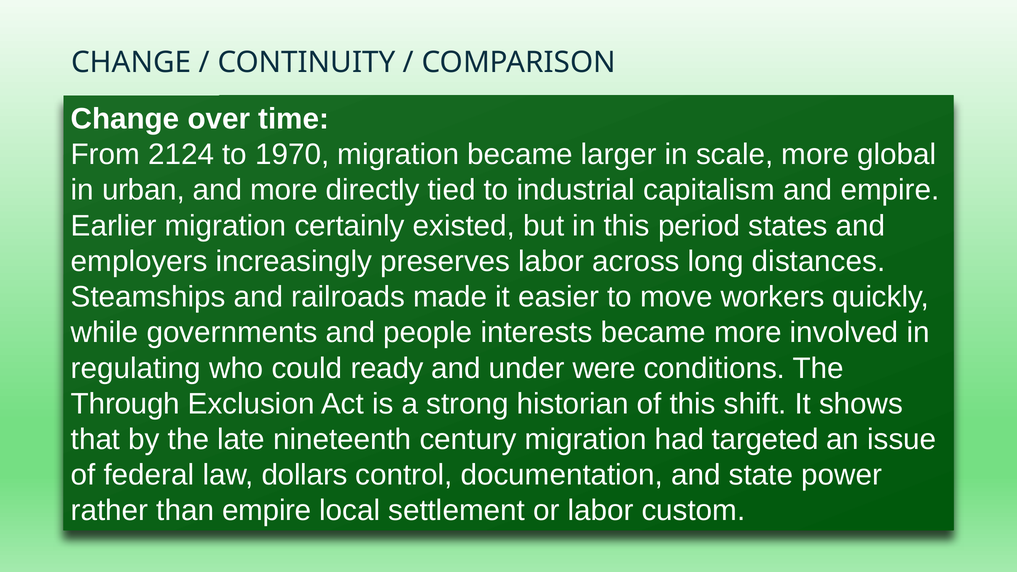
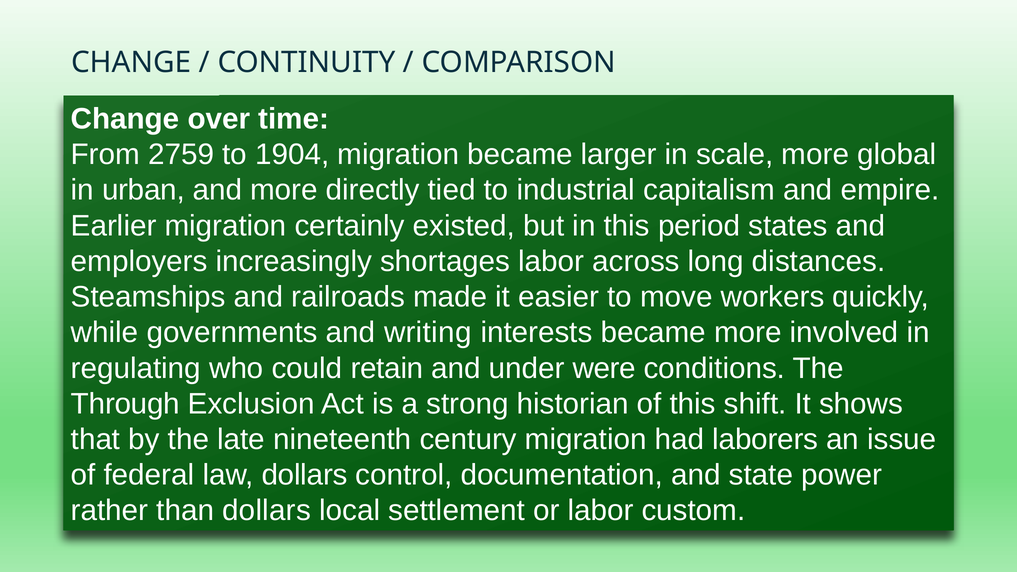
2124: 2124 -> 2759 (181, 155)
1970: 1970 -> 1904 (292, 155)
preserves: preserves -> shortages (445, 261)
people: people -> writing (428, 333)
ready: ready -> retain (387, 368)
targeted: targeted -> laborers (765, 440)
than empire: empire -> dollars (267, 511)
